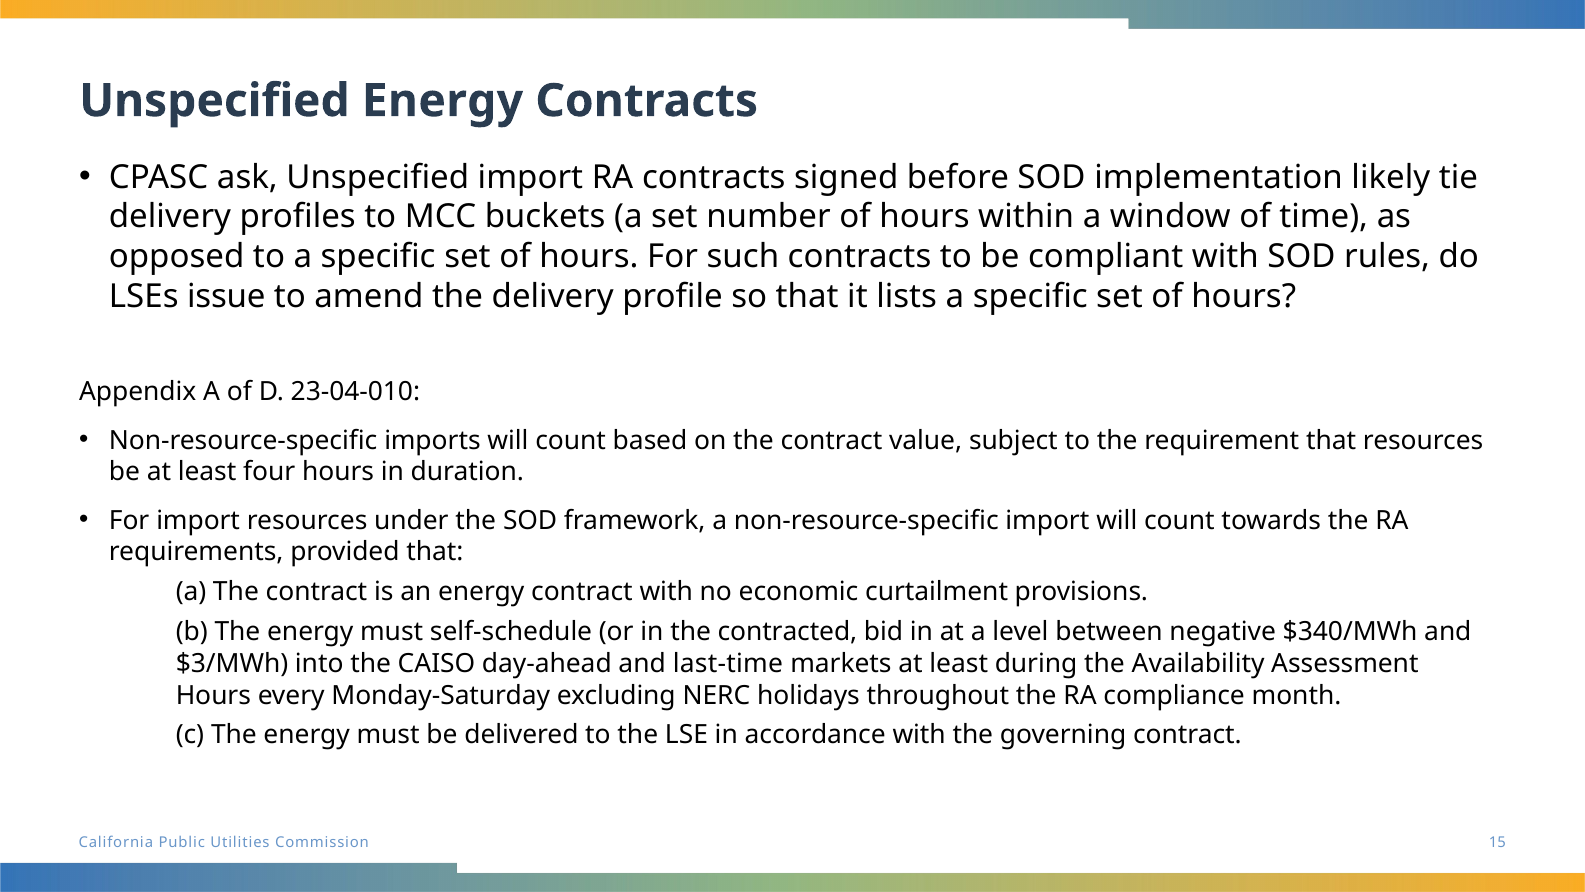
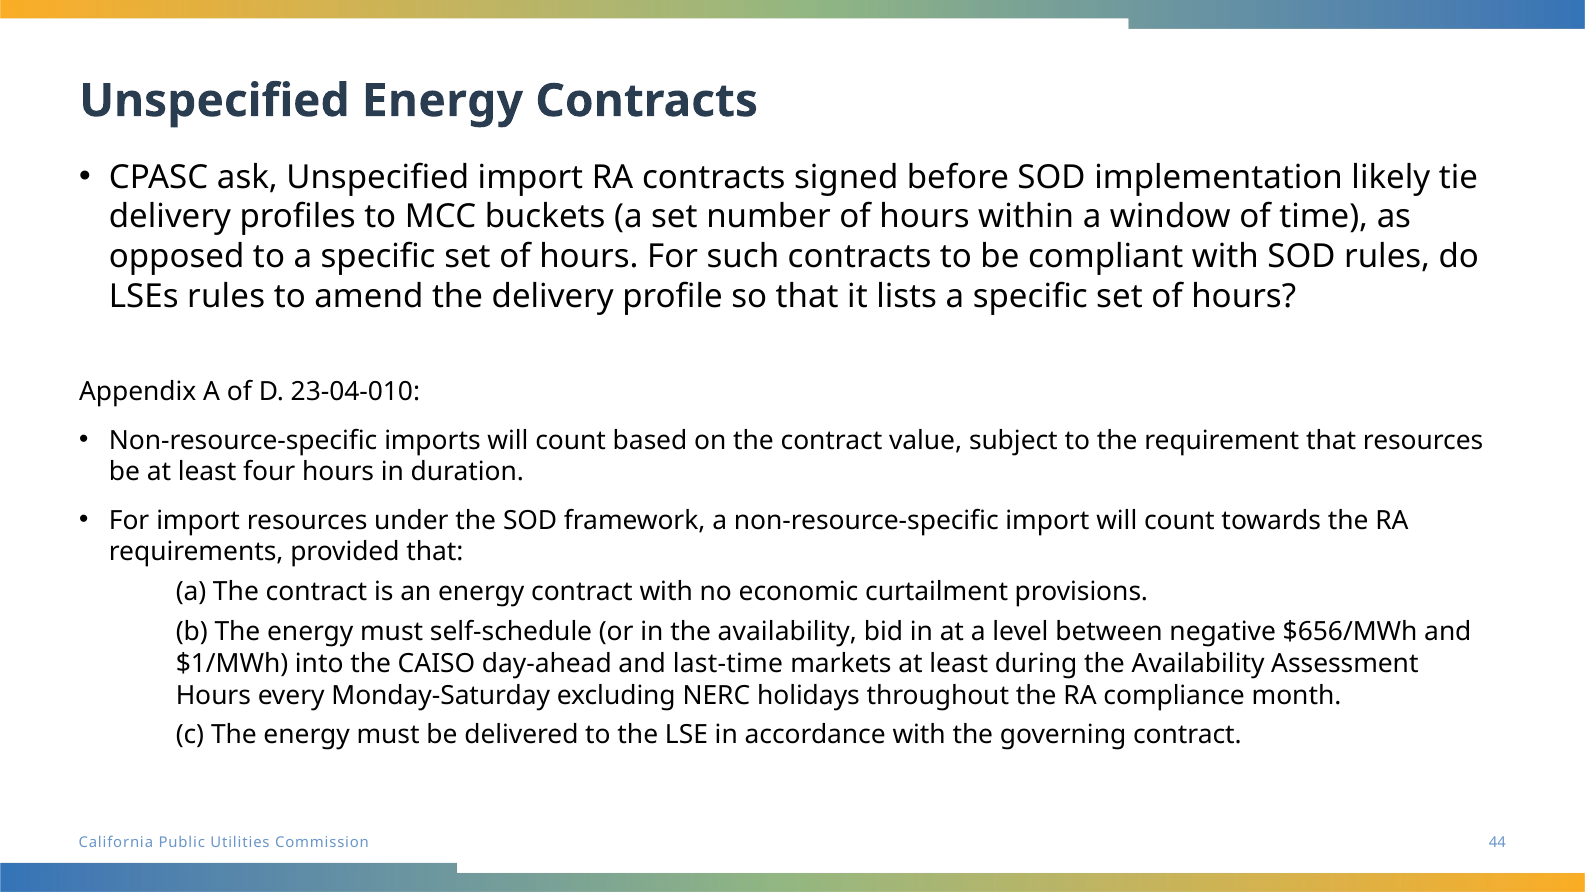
LSEs issue: issue -> rules (226, 296)
in the contracted: contracted -> availability (787, 632)
$340/MWh: $340/MWh -> $656/MWh (1350, 632)
$3/MWh: $3/MWh -> $1/MWh (232, 663)
15: 15 -> 44 (1497, 842)
